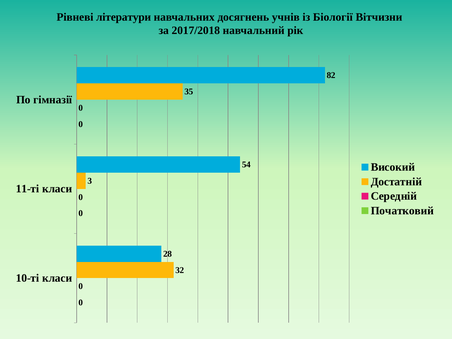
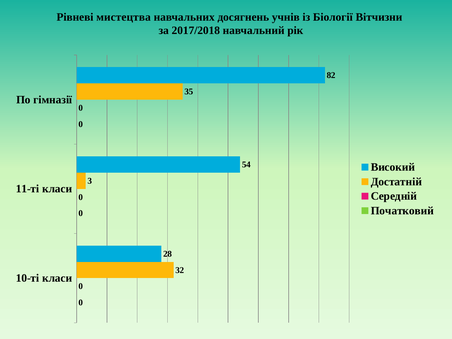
літератури: літератури -> мистецтва (124, 17)
